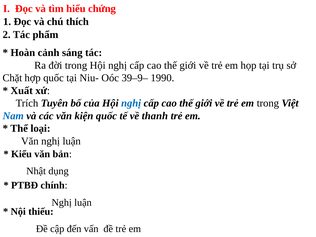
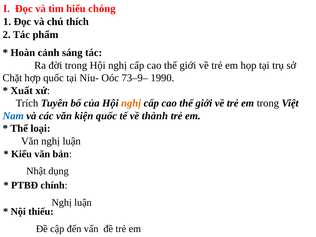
chứng: chứng -> chóng (102, 9)
39–9–: 39–9– -> 73–9– (135, 78)
nghị colour: blue -> orange (131, 103)
thanh: thanh -> thành (155, 116)
